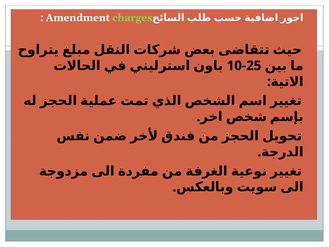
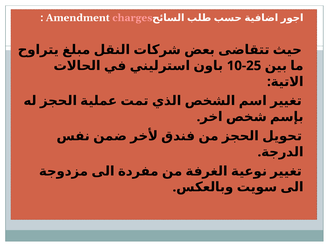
charges colour: light green -> pink (132, 18)
